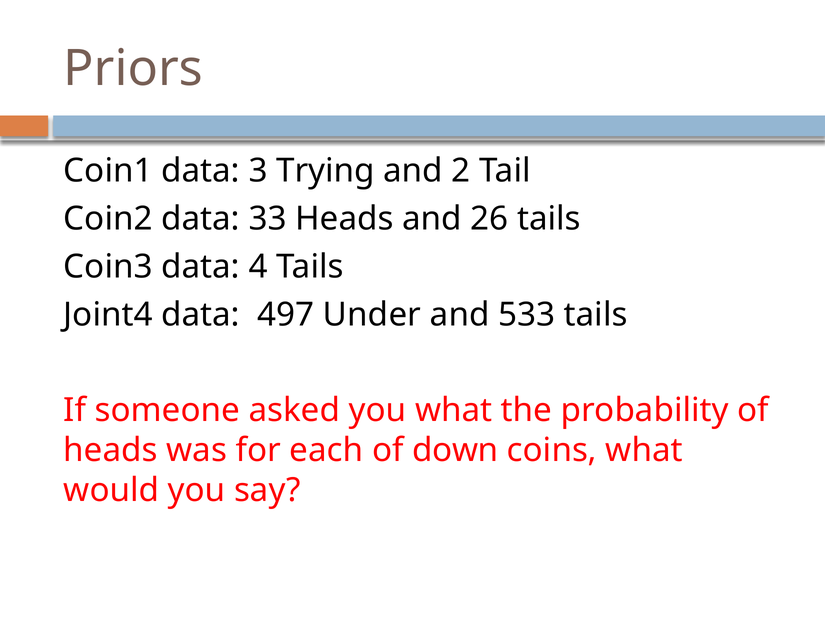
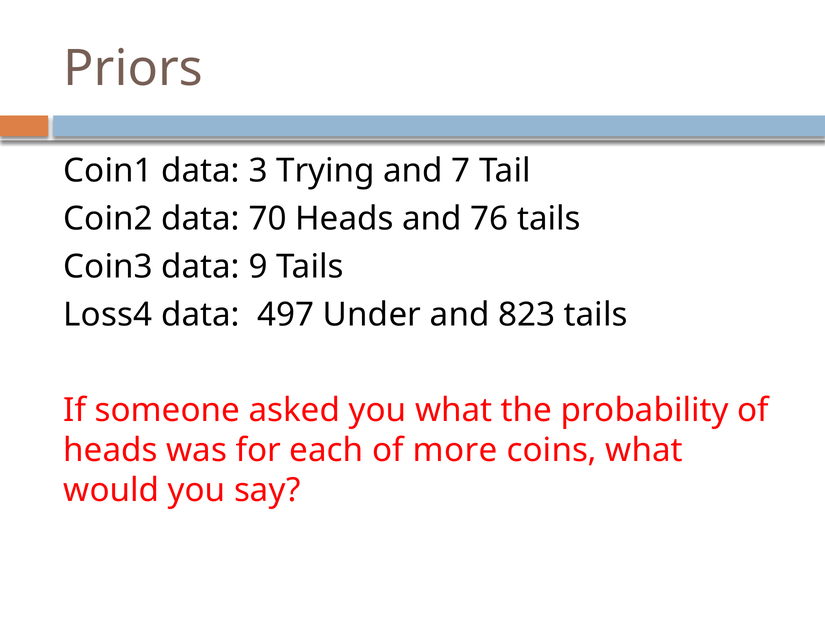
2: 2 -> 7 (461, 171)
33: 33 -> 70 (268, 219)
26: 26 -> 76 (489, 219)
4: 4 -> 9 (258, 267)
Joint4: Joint4 -> Loss4 (108, 314)
533: 533 -> 823 (527, 314)
down: down -> more (455, 450)
